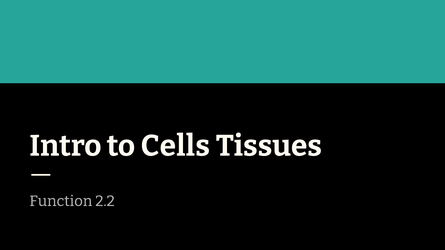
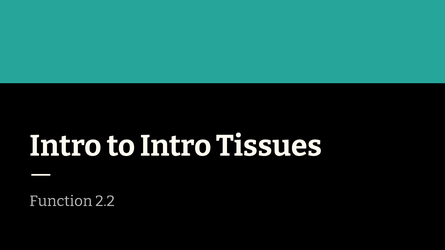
to Cells: Cells -> Intro (176, 146)
